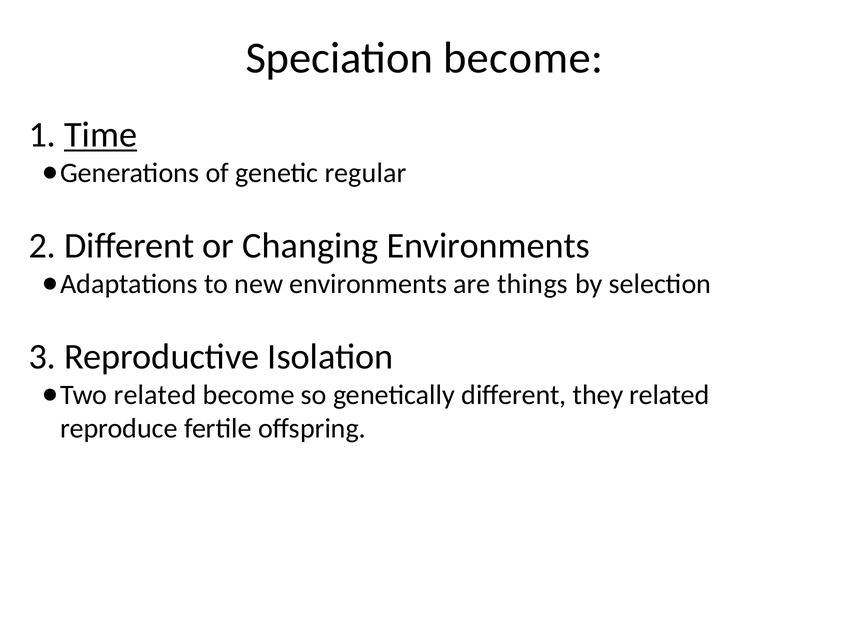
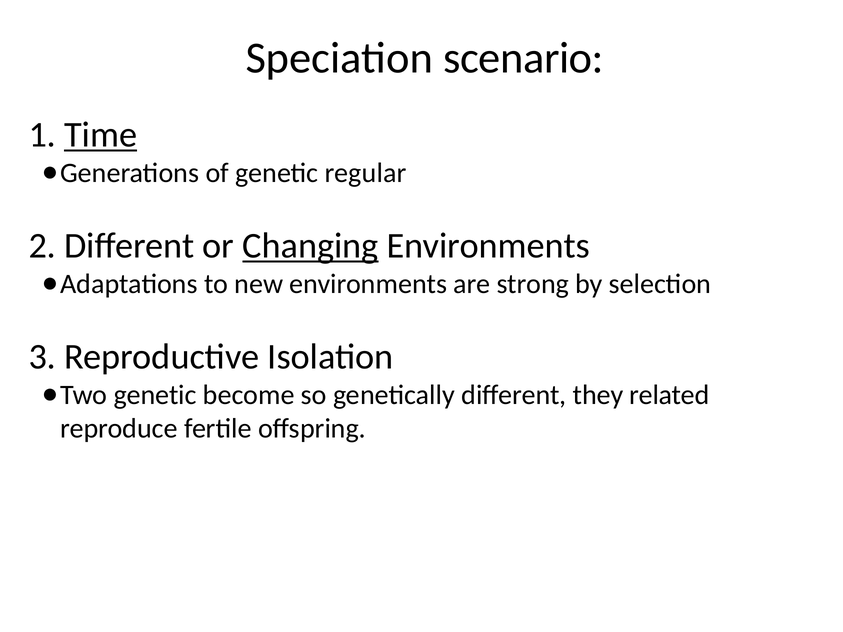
Speciation become: become -> scenario (523, 58)
Changing underline: none -> present (310, 246)
things: things -> strong (533, 284)
Two related: related -> genetic (155, 395)
